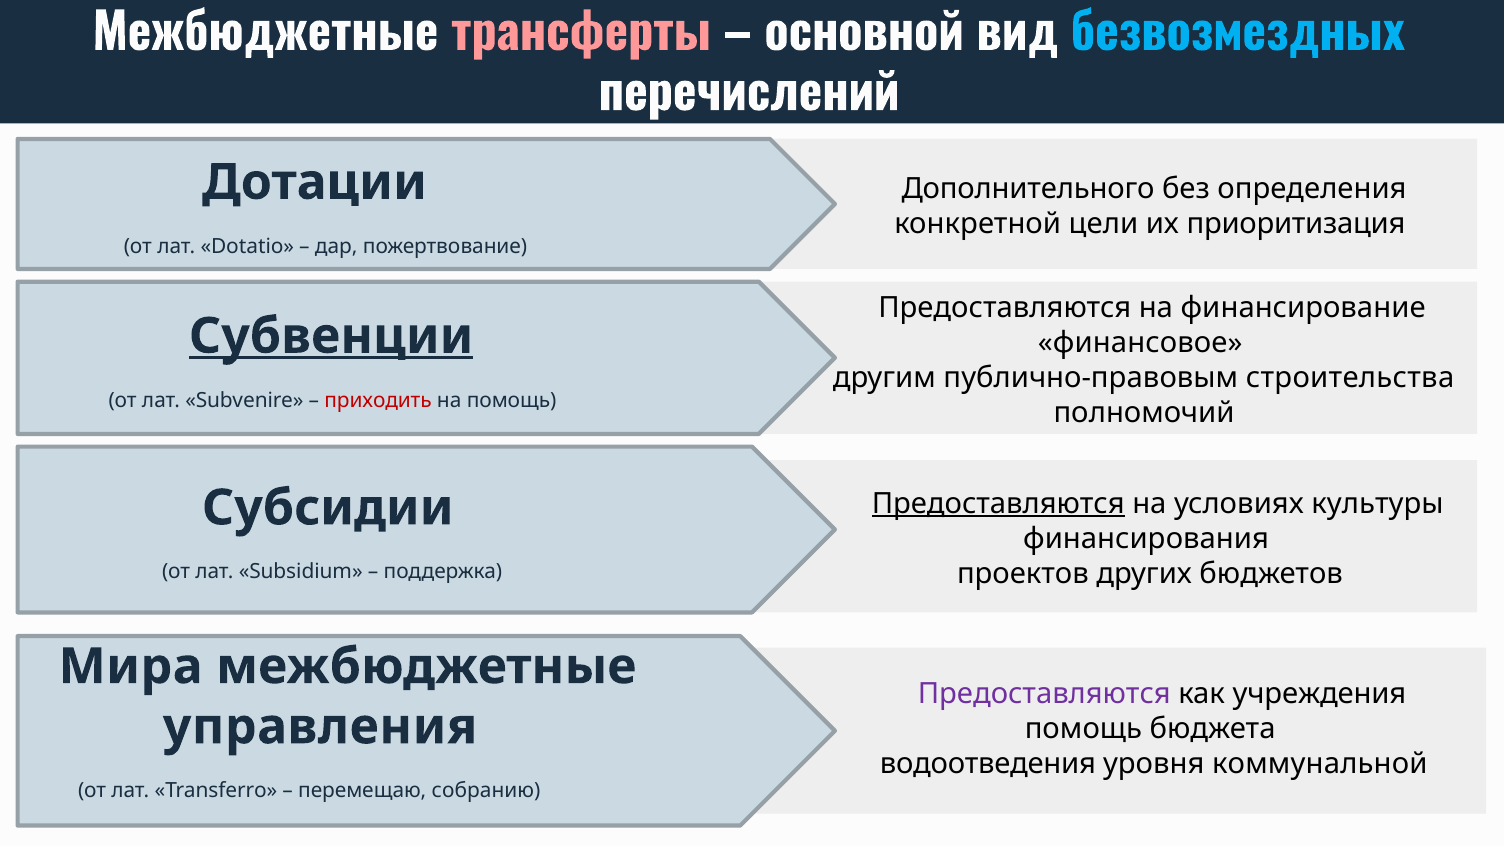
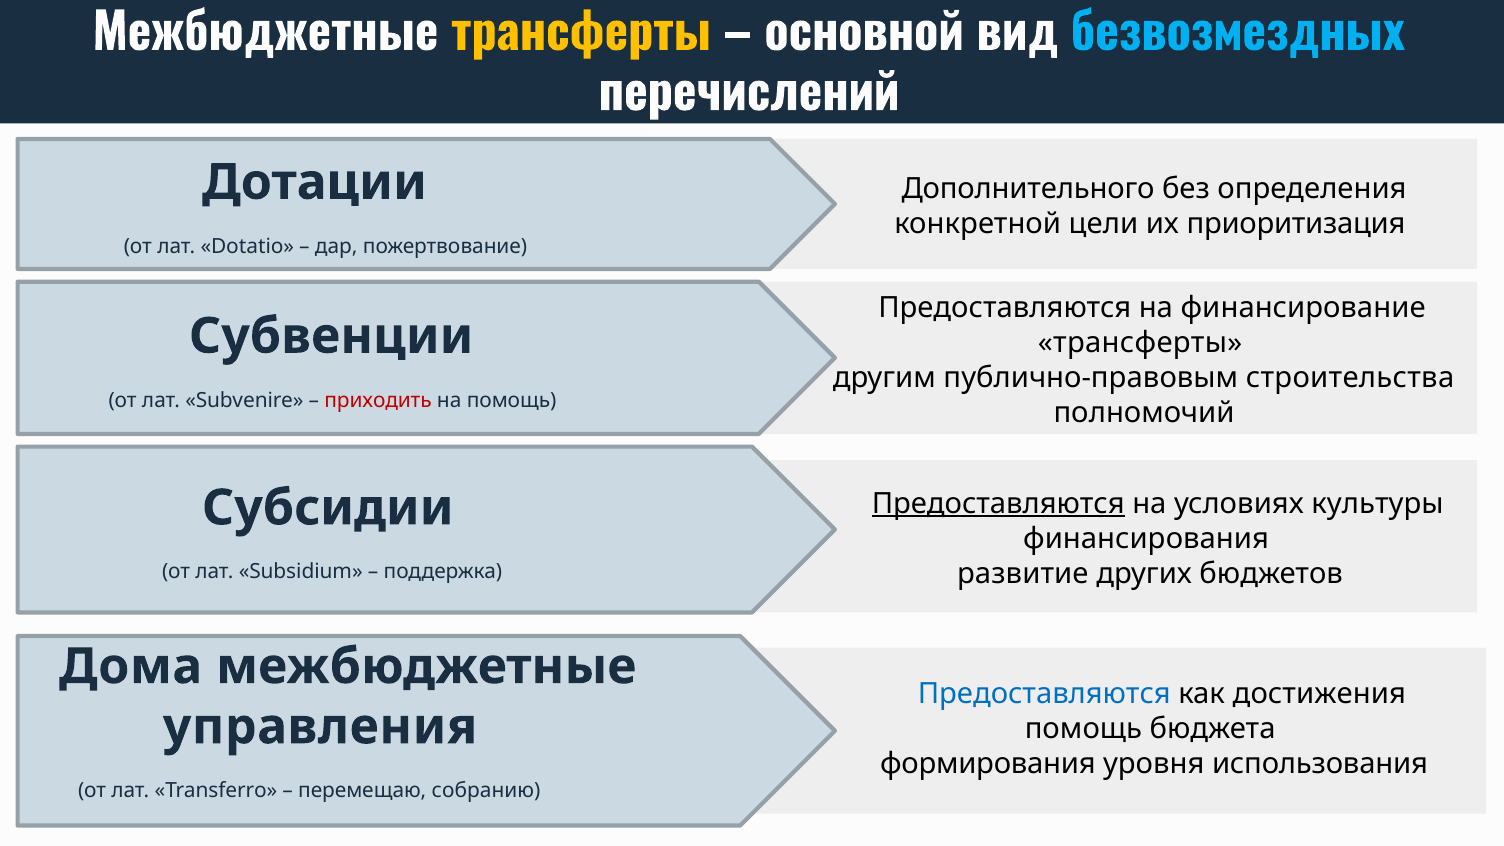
трансферты colour: pink -> yellow (581, 33)
Субвенции underline: present -> none (331, 336)
финансовое: финансовое -> трансферты (1140, 342)
проектов: проектов -> развитие (1023, 574)
Мира: Мира -> Дома (131, 667)
Предоставляются colour: purple -> blue (1044, 694)
учреждения: учреждения -> достижения (1319, 694)
водоотведения: водоотведения -> формирования (988, 764)
коммунальной: коммунальной -> использования (1320, 764)
